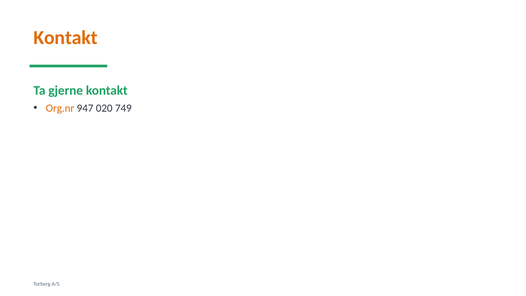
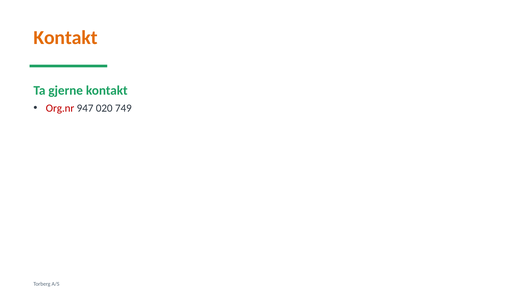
Org.nr colour: orange -> red (60, 108)
